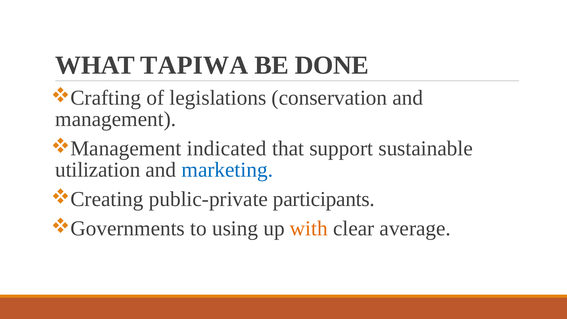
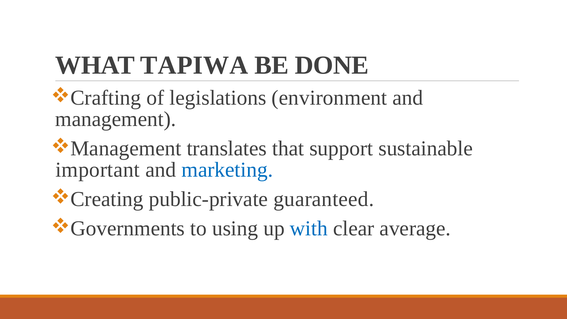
conservation: conservation -> environment (329, 98)
indicated: indicated -> translates (227, 149)
utilization: utilization -> important (98, 170)
participants: participants -> guaranteed (324, 199)
with colour: orange -> blue (309, 229)
